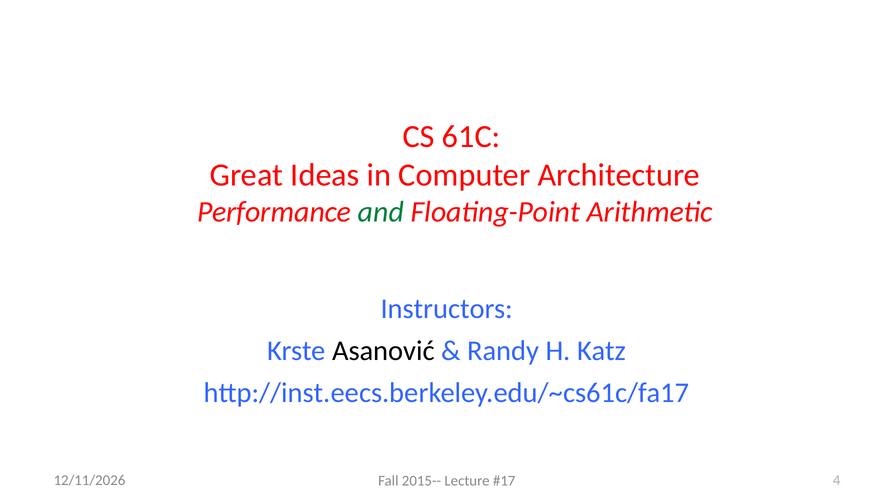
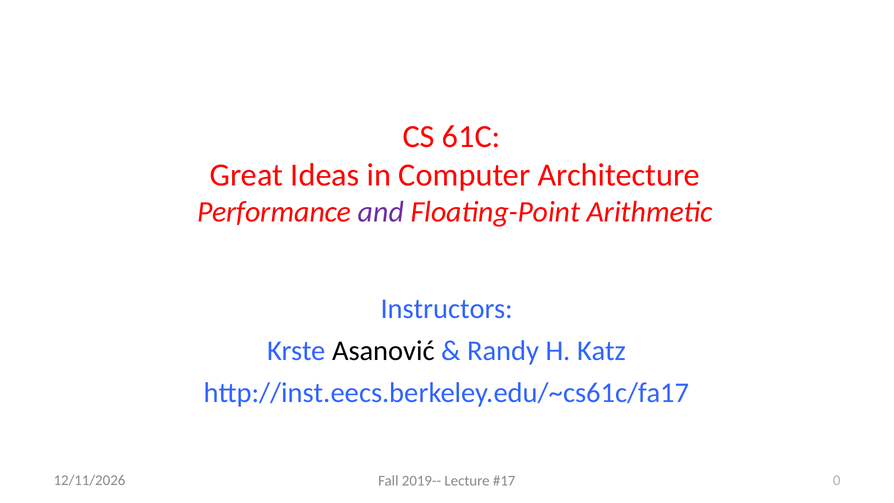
and colour: green -> purple (381, 212)
2015--: 2015-- -> 2019-- (422, 480)
4: 4 -> 0 (837, 480)
